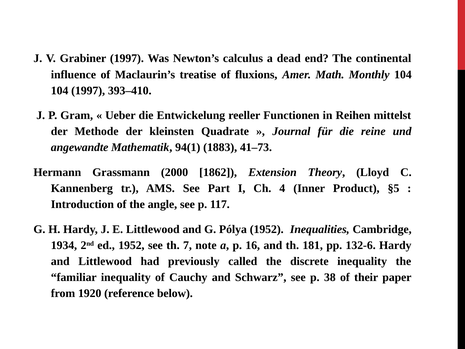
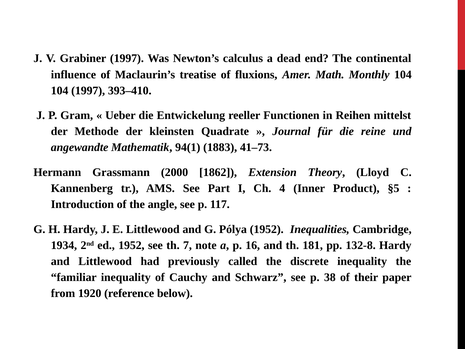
132-6: 132-6 -> 132-8 (361, 245)
